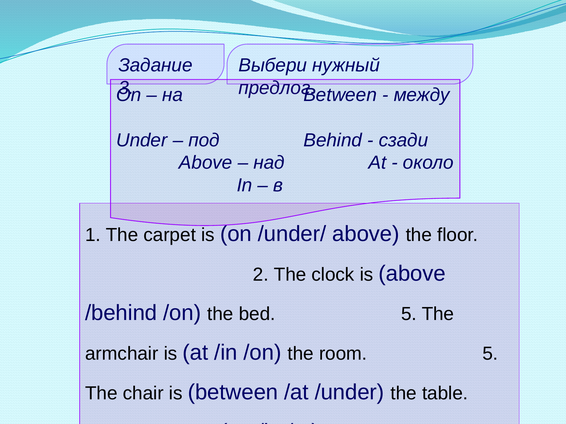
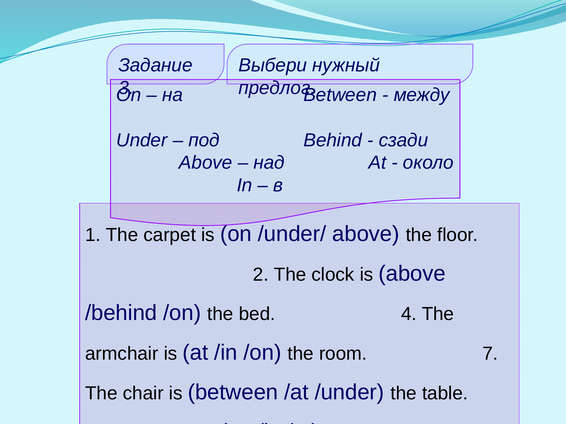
bed 5: 5 -> 4 (409, 314)
room 5: 5 -> 7 (490, 354)
